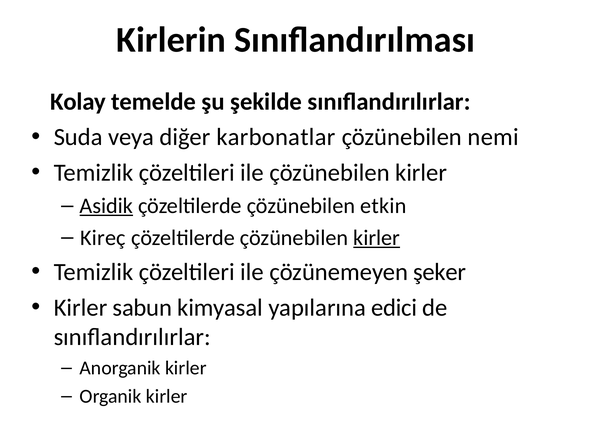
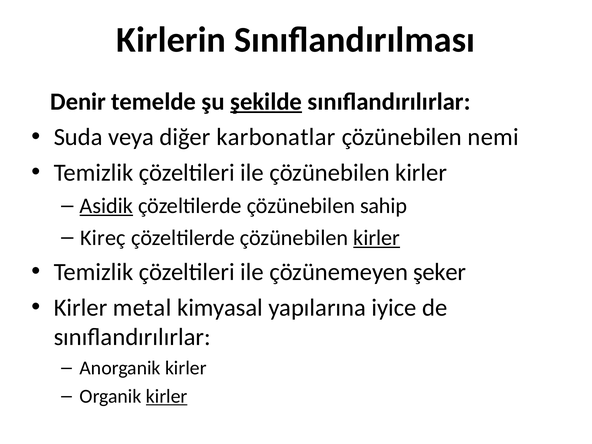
Kolay: Kolay -> Denir (78, 102)
şekilde underline: none -> present (266, 102)
etkin: etkin -> sahip (384, 206)
sabun: sabun -> metal (142, 308)
edici: edici -> iyice (394, 308)
kirler underline: none -> present (167, 396)
